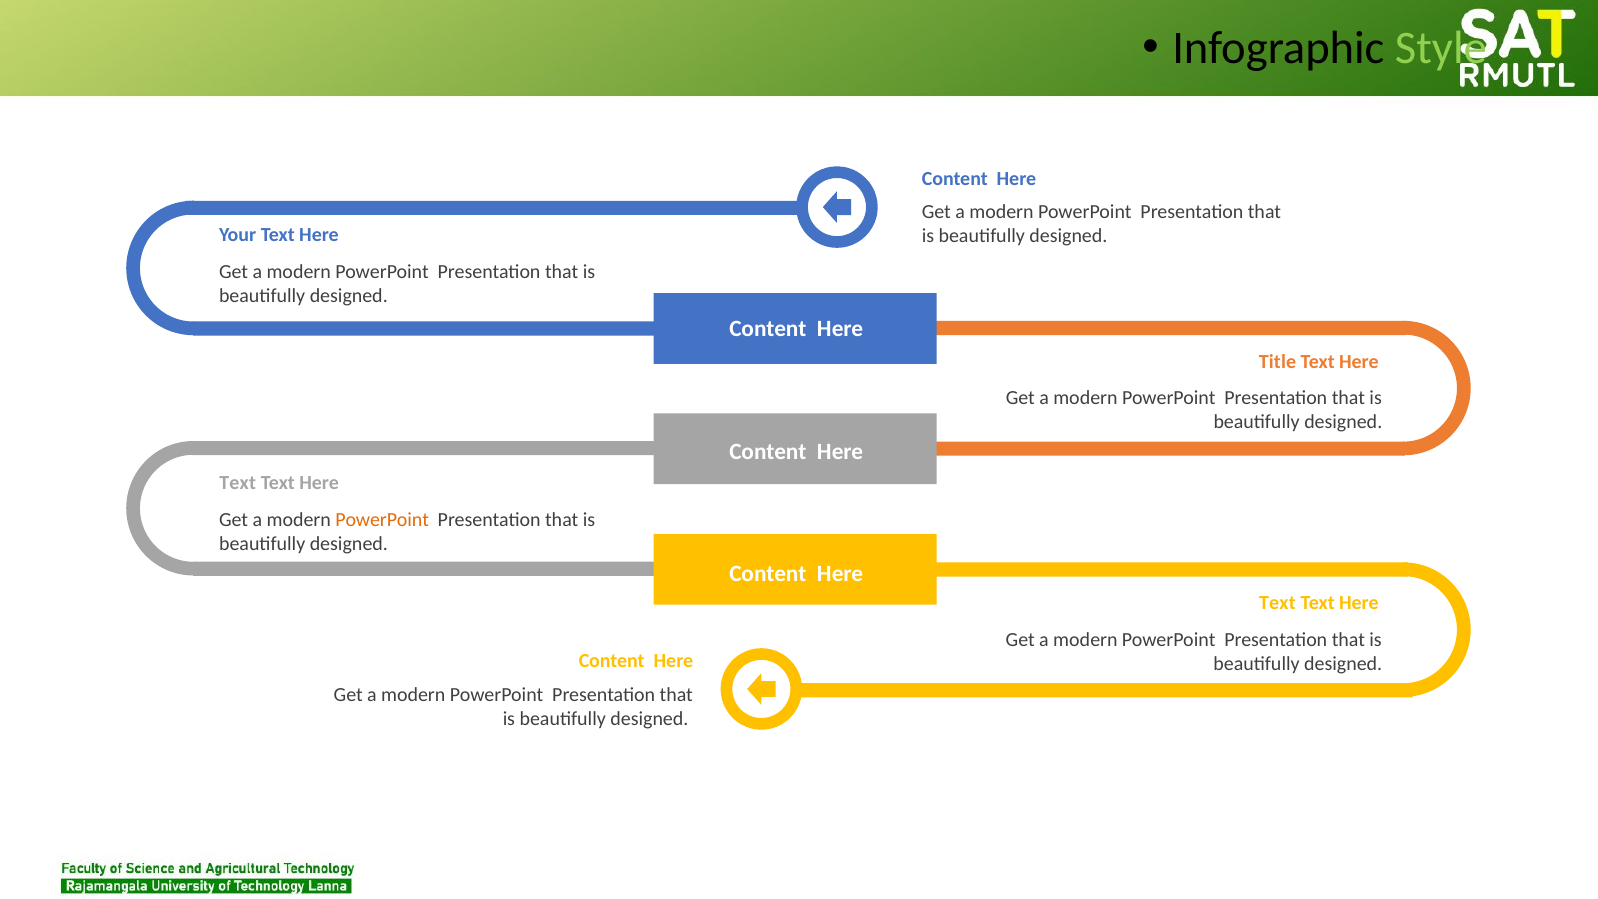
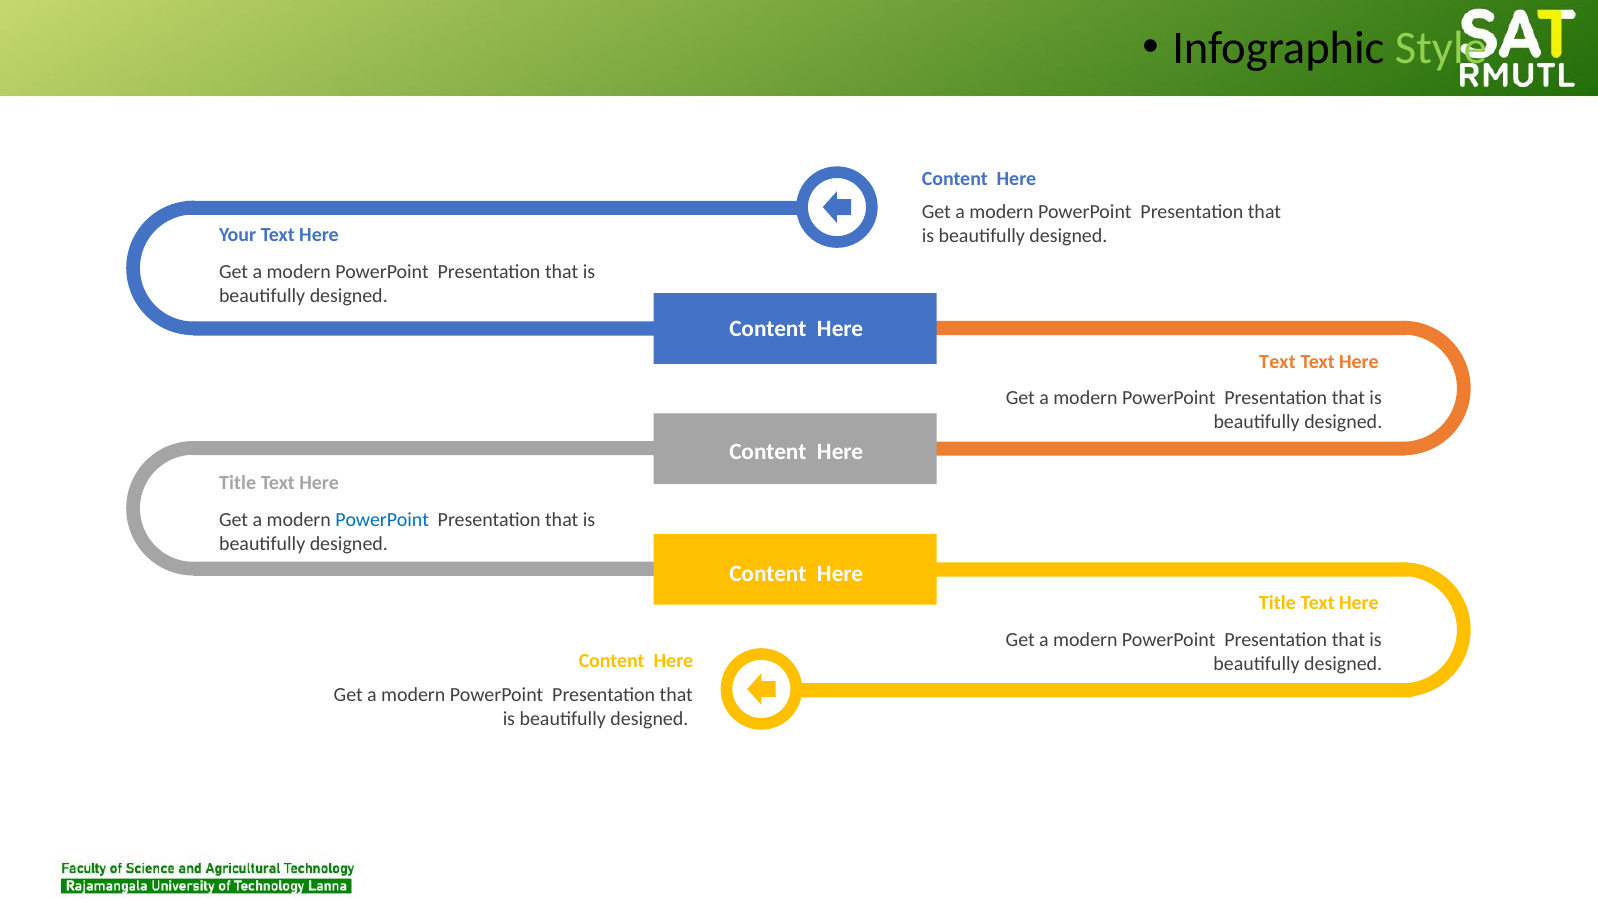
Title: Title -> Text (1277, 362)
Text: Text -> Title (238, 483)
PowerPoint colour: orange -> blue (382, 519)
Text: Text -> Title (1277, 603)
